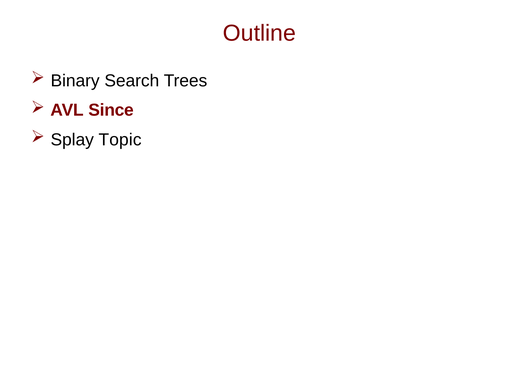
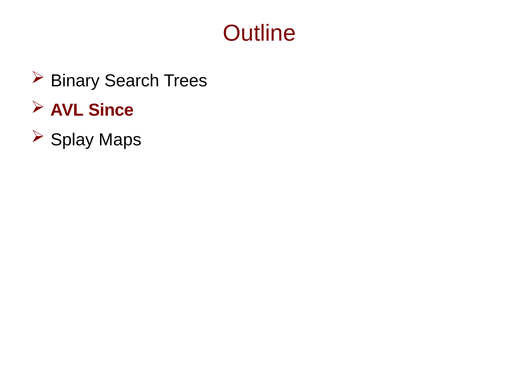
Topic: Topic -> Maps (120, 139)
